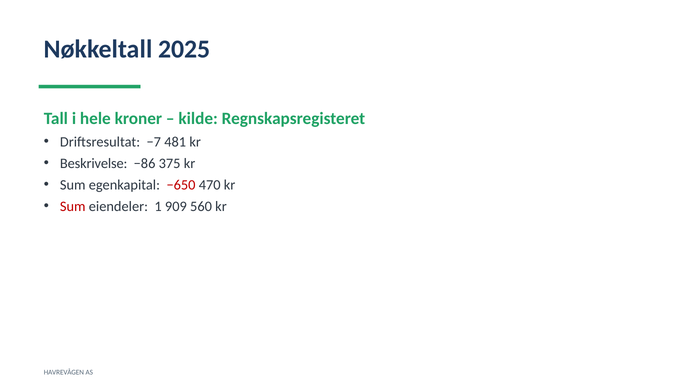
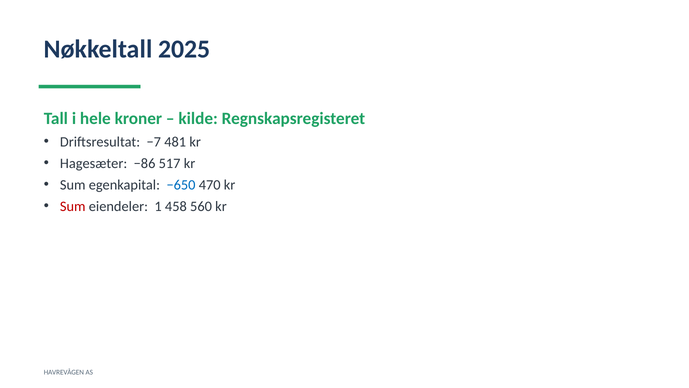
Beskrivelse: Beskrivelse -> Hagesæter (94, 163)
375: 375 -> 517 (170, 163)
−650 colour: red -> blue (181, 185)
909: 909 -> 458 (176, 206)
